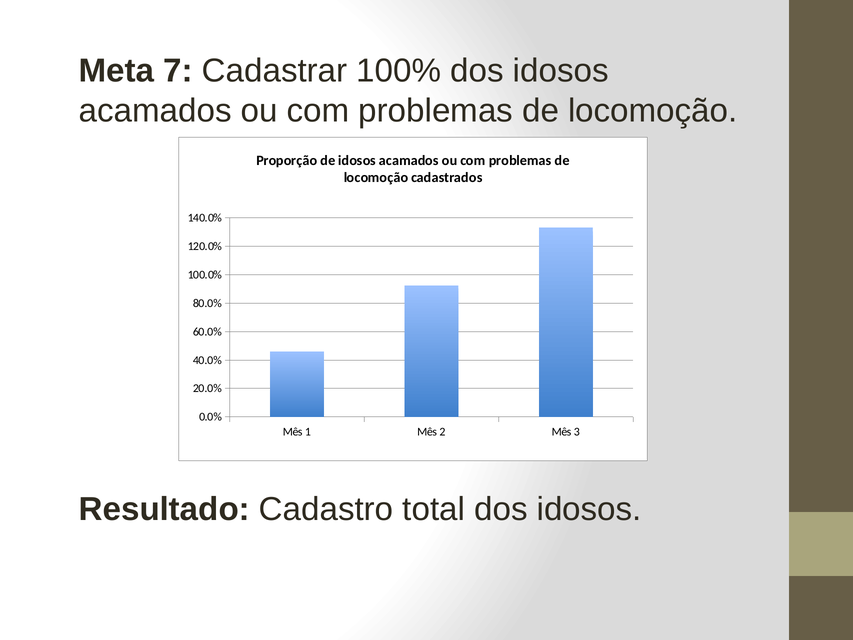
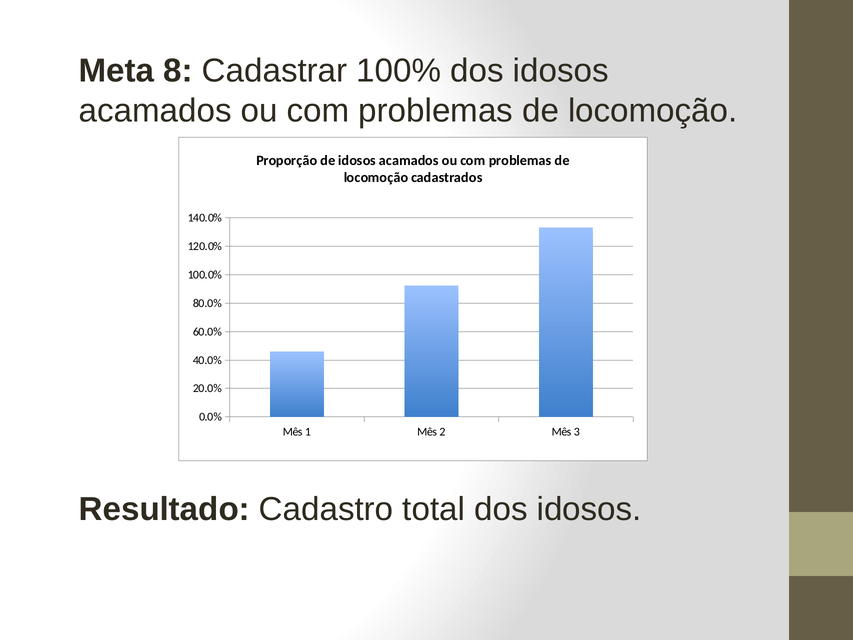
7: 7 -> 8 (178, 71)
